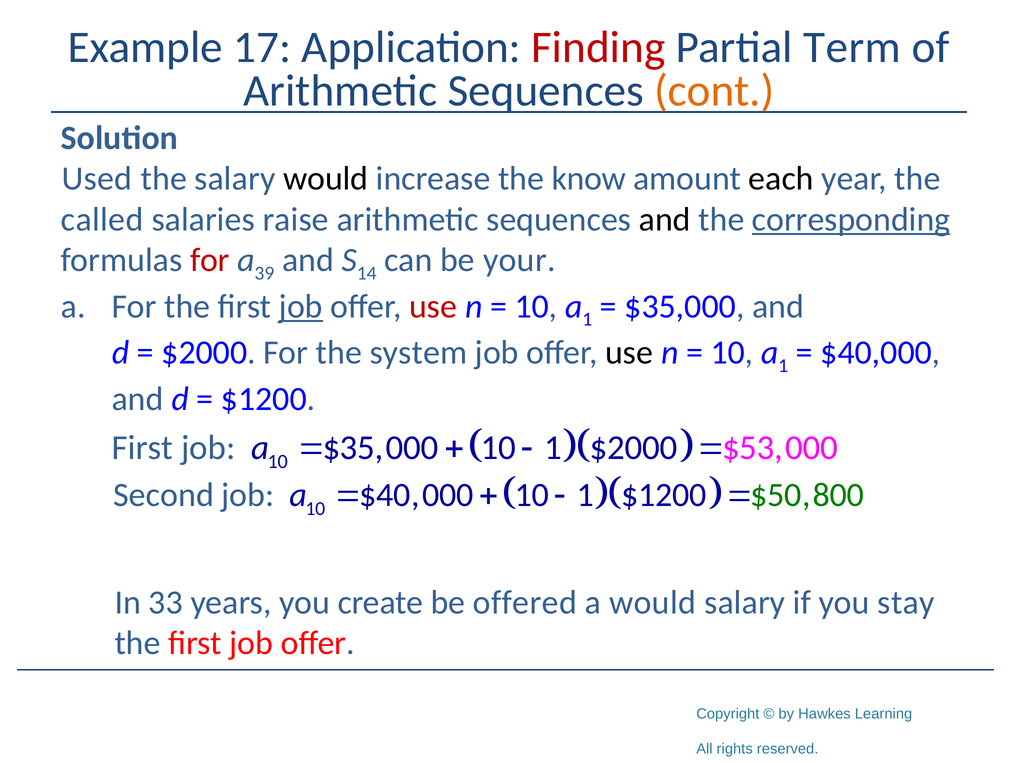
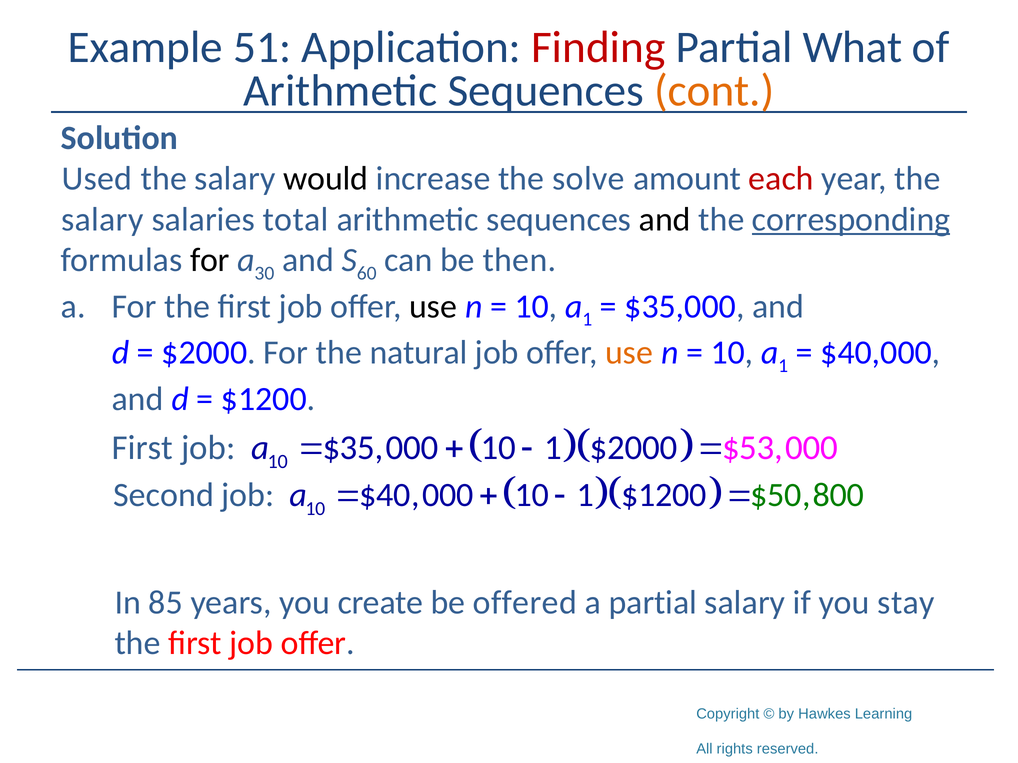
17: 17 -> 51 (262, 48)
Term: Term -> What (852, 48)
know: know -> solve (588, 179)
each colour: black -> red (781, 179)
called: called -> salary (102, 219)
raise: raise -> total (296, 219)
for colour: red -> black (210, 260)
39: 39 -> 30 (264, 273)
14: 14 -> 60 (367, 273)
your: your -> then (519, 260)
job underline: present -> none (301, 307)
use colour: red -> black (433, 307)
system: system -> natural (419, 353)
use colour: black -> orange (629, 353)
33: 33 -> 85 (166, 603)
a would: would -> partial (653, 603)
